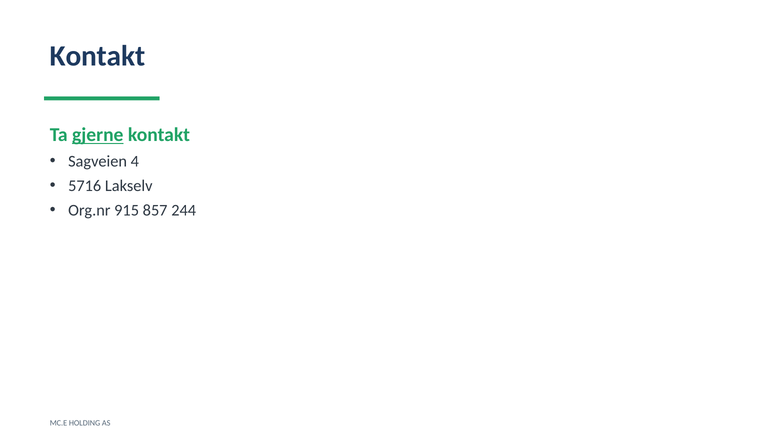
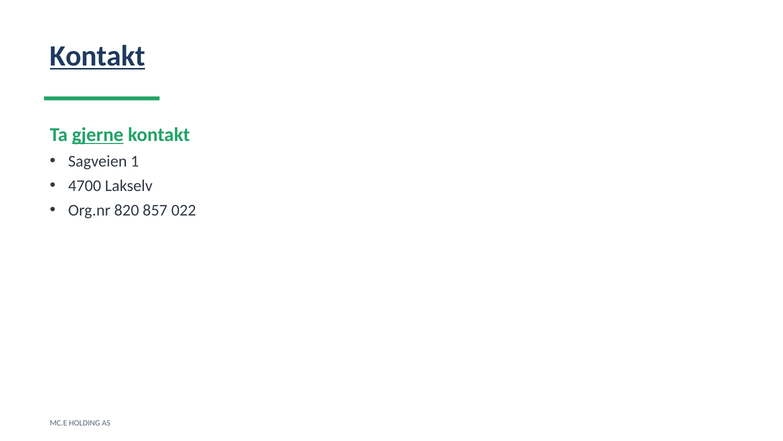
Kontakt underline: none -> present (98, 56)
4: 4 -> 1 (135, 161)
5716: 5716 -> 4700 (85, 185)
915: 915 -> 820 (127, 210)
244: 244 -> 022 (184, 210)
